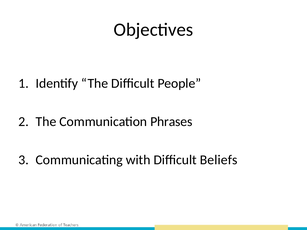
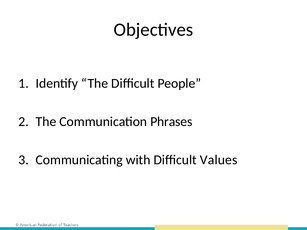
Beliefs: Beliefs -> Values (219, 160)
